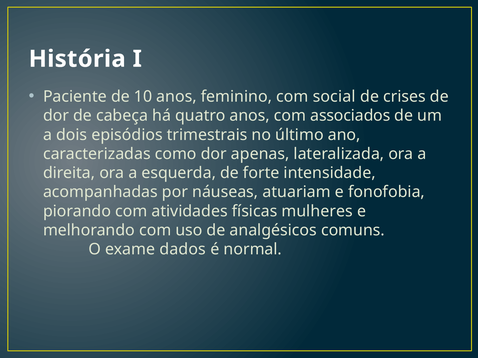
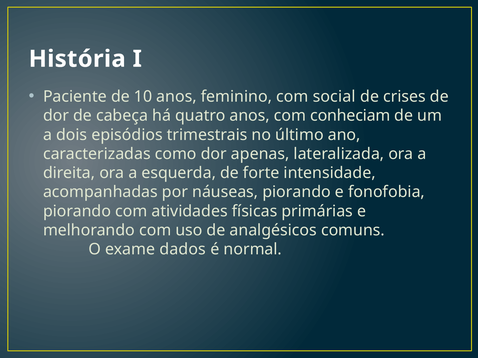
associados: associados -> conheciam (350, 116)
náuseas atuariam: atuariam -> piorando (297, 192)
mulheres: mulheres -> primárias (317, 211)
